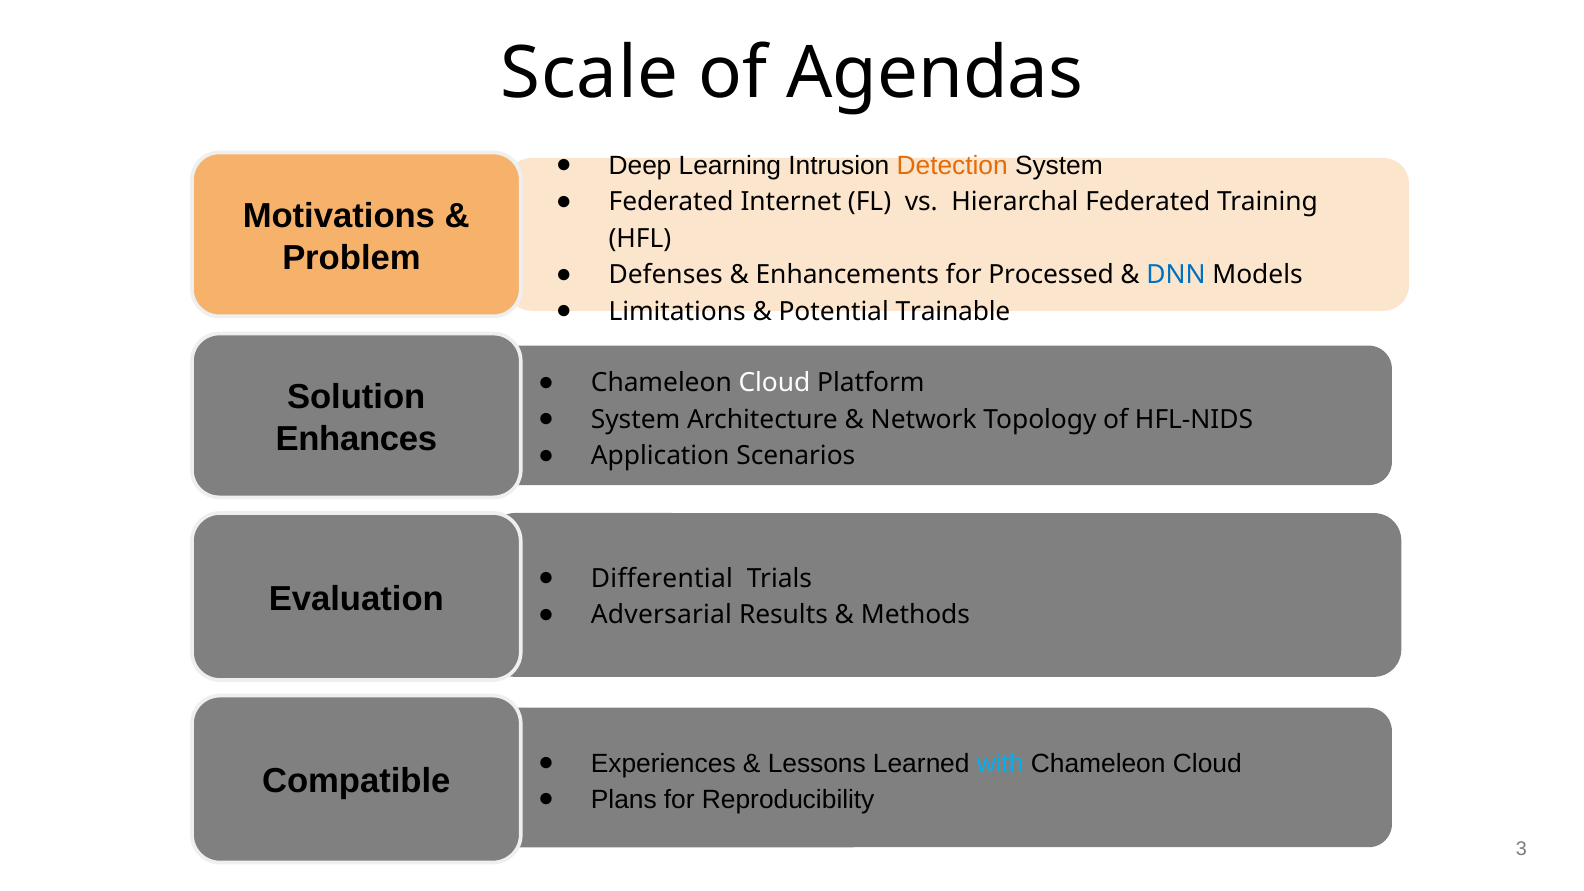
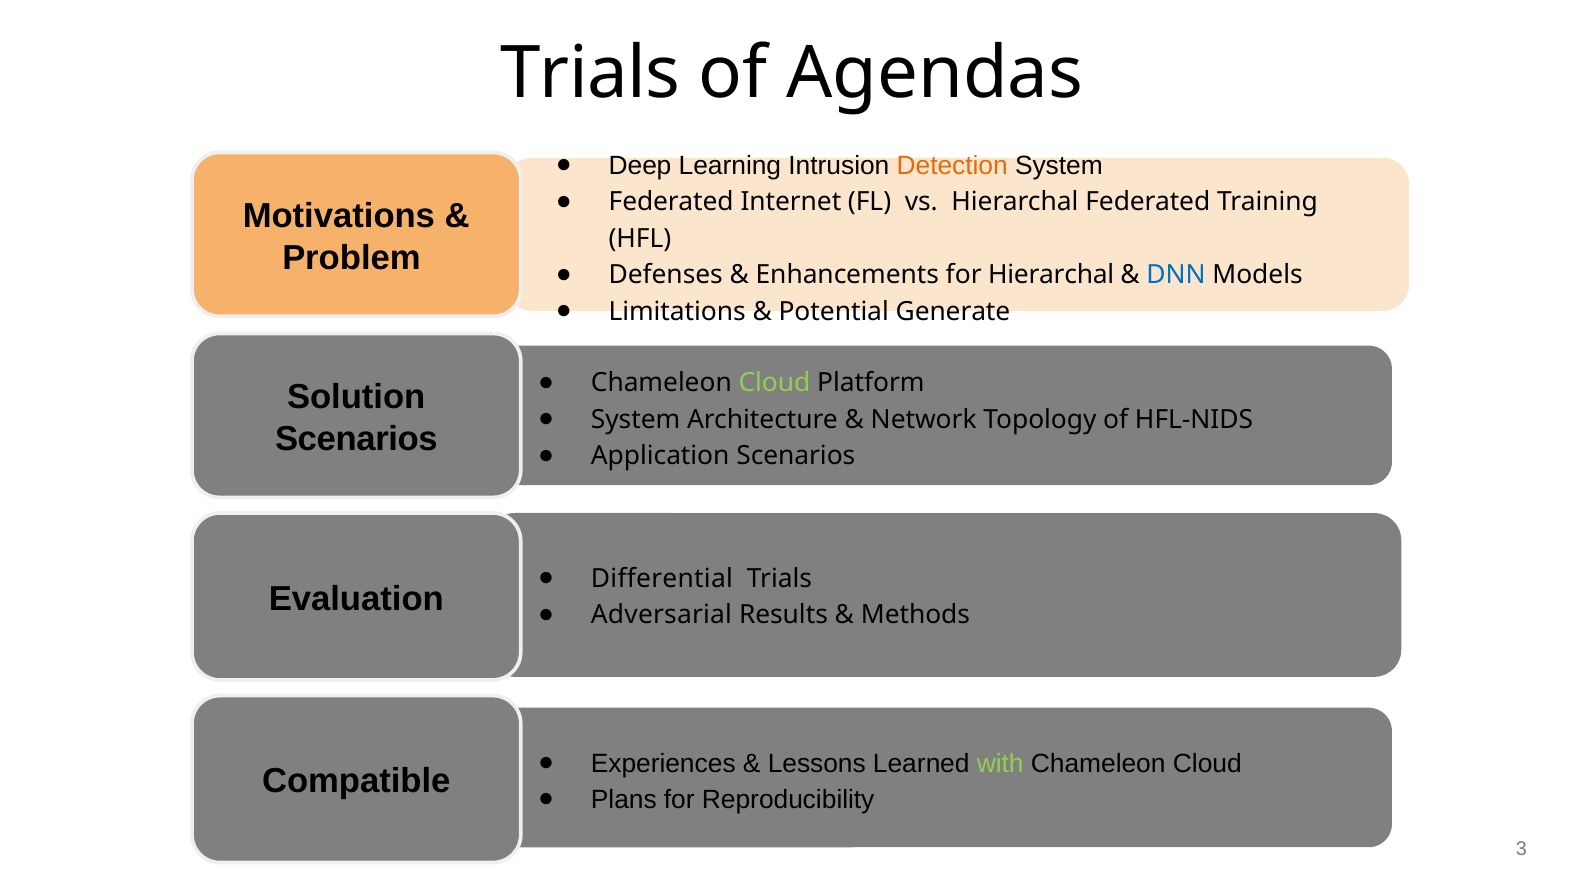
Scale: Scale -> Trials (590, 74)
for Processed: Processed -> Hierarchal (1051, 275)
Trainable: Trainable -> Generate (953, 311)
Cloud colour: white -> light green (774, 383)
Enhances: Enhances -> Scenarios (356, 439)
with colour: light blue -> light green (1000, 763)
